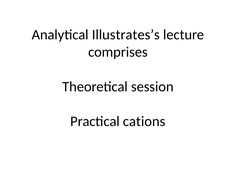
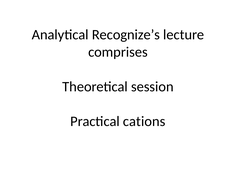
Illustrates’s: Illustrates’s -> Recognize’s (126, 35)
